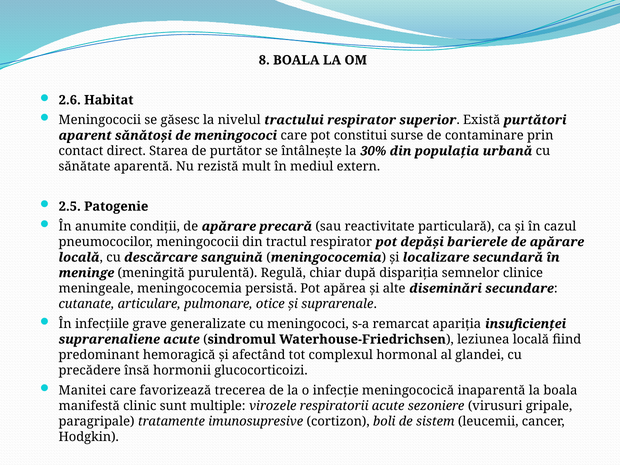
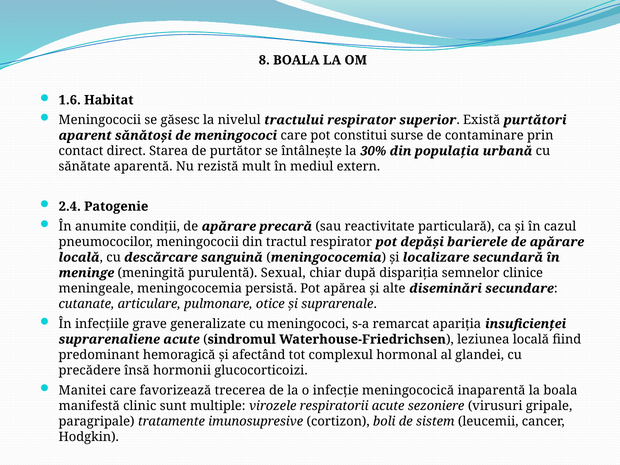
2.6: 2.6 -> 1.6 (70, 100)
2.5: 2.5 -> 2.4 (70, 206)
Regulă: Regulă -> Sexual (283, 273)
